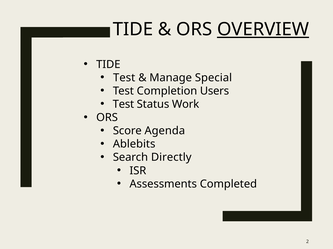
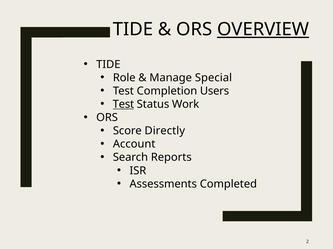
Test: Test -> Role (124, 78)
Test underline: none -> present (123, 105)
Agenda: Agenda -> Directly (165, 131)
Ablebits: Ablebits -> Account (134, 144)
Directly: Directly -> Reports (171, 158)
